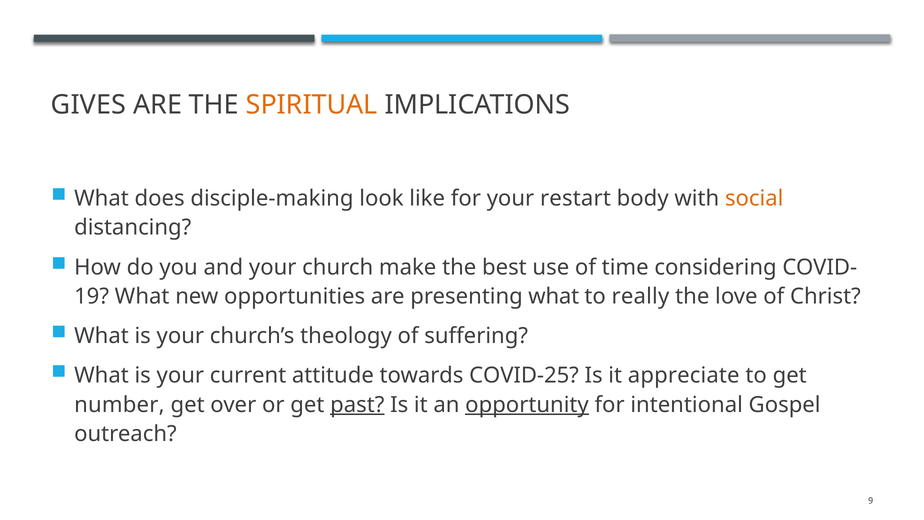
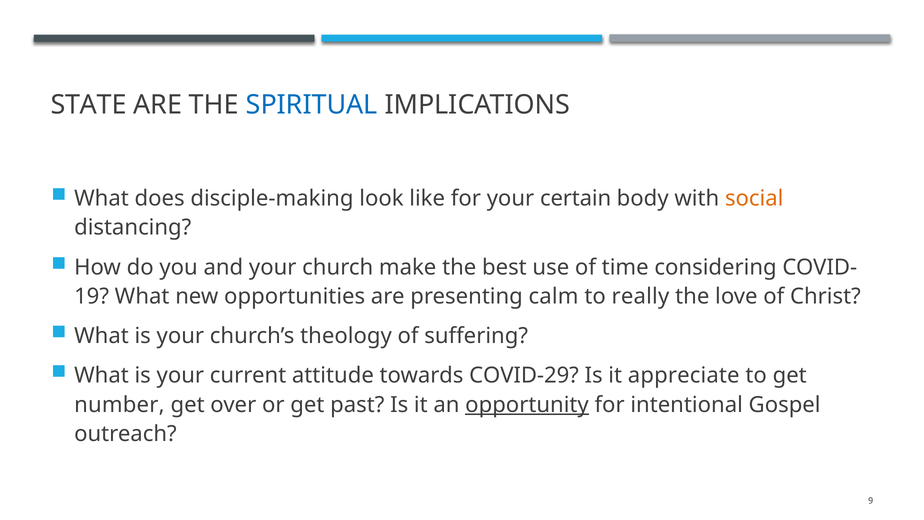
GIVES: GIVES -> STATE (89, 105)
SPIRITUAL colour: orange -> blue (312, 105)
restart: restart -> certain (576, 198)
presenting what: what -> calm (554, 296)
COVID-25: COVID-25 -> COVID-29 (524, 375)
past underline: present -> none (357, 405)
